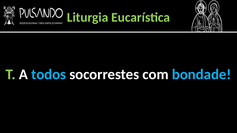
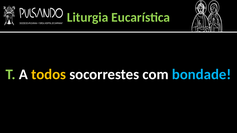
todos colour: light blue -> yellow (49, 75)
